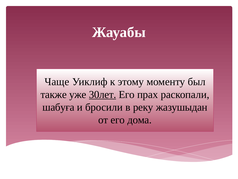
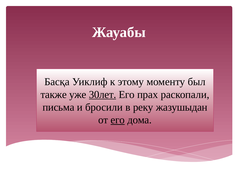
Чаще: Чаще -> Басқа (57, 82)
шабуға: шабуға -> письма (58, 107)
его underline: none -> present (118, 120)
